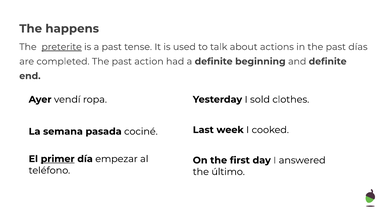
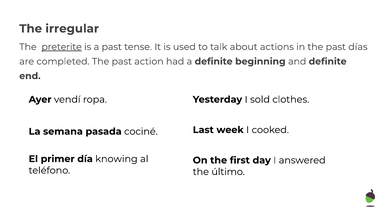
happens: happens -> irregular (72, 29)
primer underline: present -> none (58, 159)
empezar: empezar -> knowing (116, 159)
